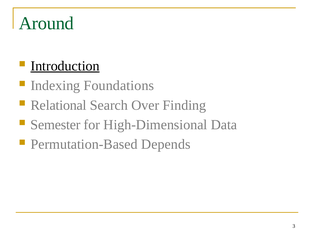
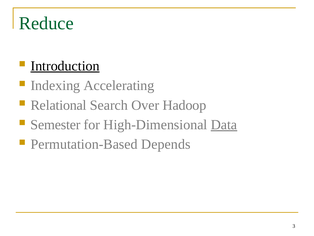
Around: Around -> Reduce (46, 23)
Foundations: Foundations -> Accelerating (119, 85)
Finding: Finding -> Hadoop (184, 105)
Data underline: none -> present (224, 125)
